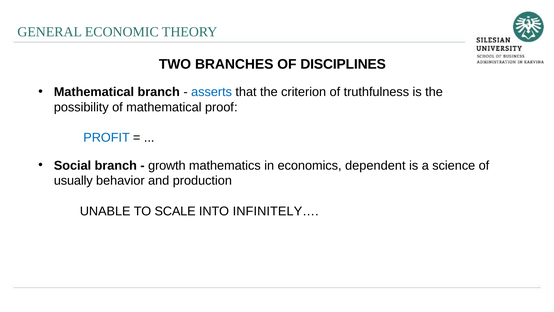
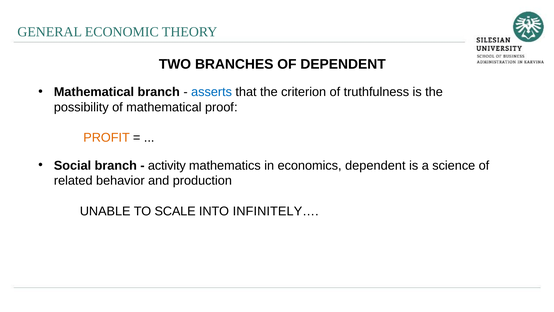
OF DISCIPLINES: DISCIPLINES -> DEPENDENT (343, 64)
PROFIT colour: blue -> orange (107, 138)
growth: growth -> activity (167, 165)
usually: usually -> related (73, 181)
